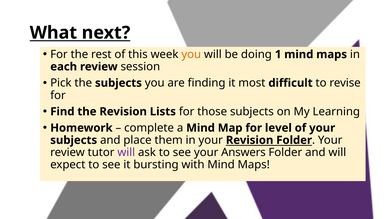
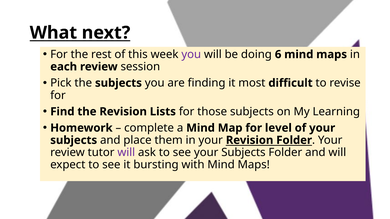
you colour: orange -> purple (191, 54)
1: 1 -> 6 (278, 54)
see your Answers: Answers -> Subjects (243, 153)
